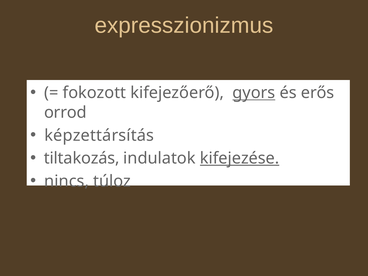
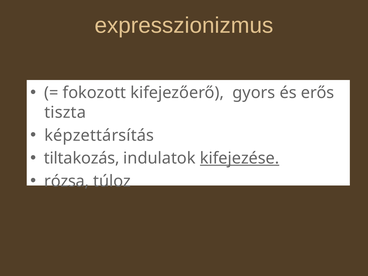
gyors underline: present -> none (254, 93)
orrod: orrod -> tiszta (65, 112)
nincs: nincs -> rózsa (67, 181)
